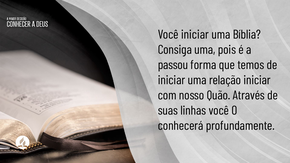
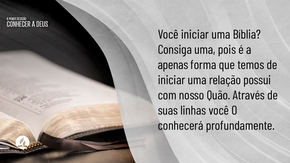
passou: passou -> apenas (173, 65)
relação iniciar: iniciar -> possui (257, 80)
